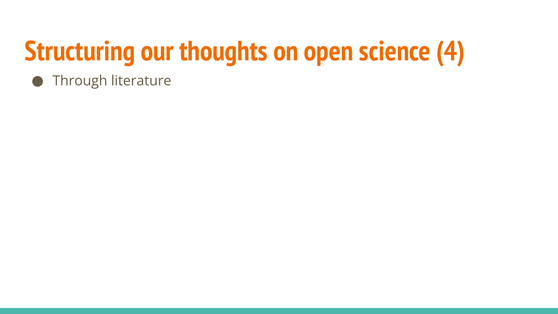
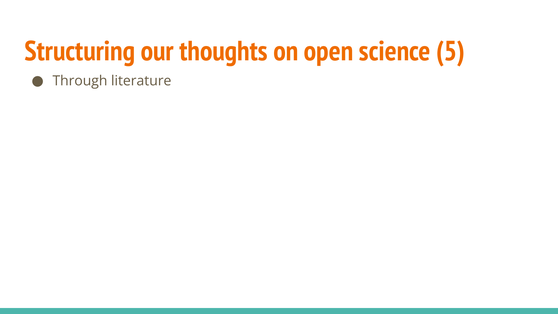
4: 4 -> 5 (451, 51)
